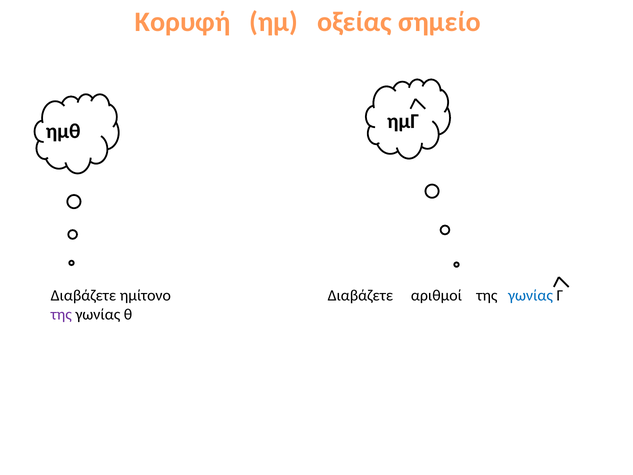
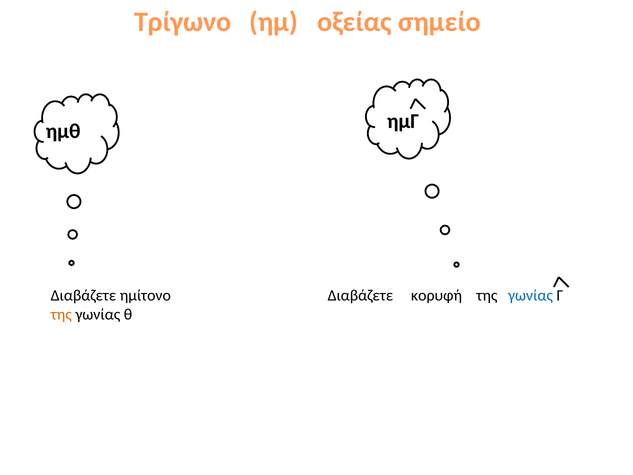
Κορυφή: Κορυφή -> Τρίγωνο (183, 22)
αριθμοί: αριθμοί -> κορυφή (436, 296)
της colour: purple -> orange (61, 315)
